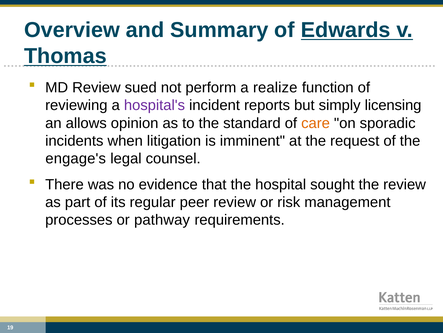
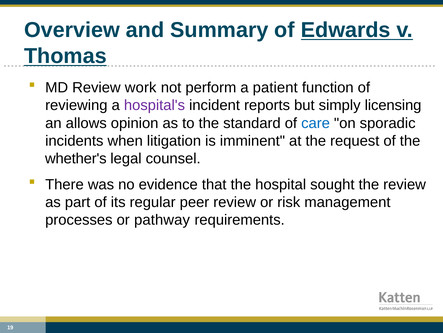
sued: sued -> work (141, 87)
realize: realize -> patient (275, 87)
care colour: orange -> blue (316, 123)
engage's: engage's -> whether's (76, 158)
